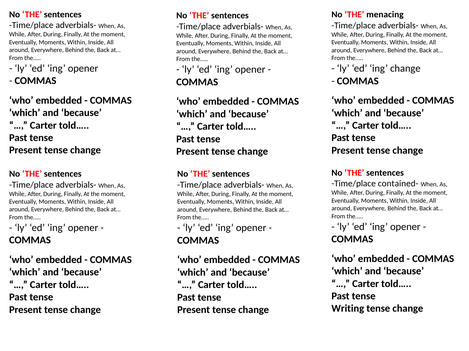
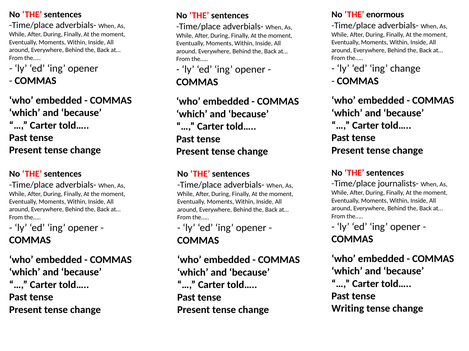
menacing: menacing -> enormous (385, 15)
contained-: contained- -> journalists- (398, 184)
